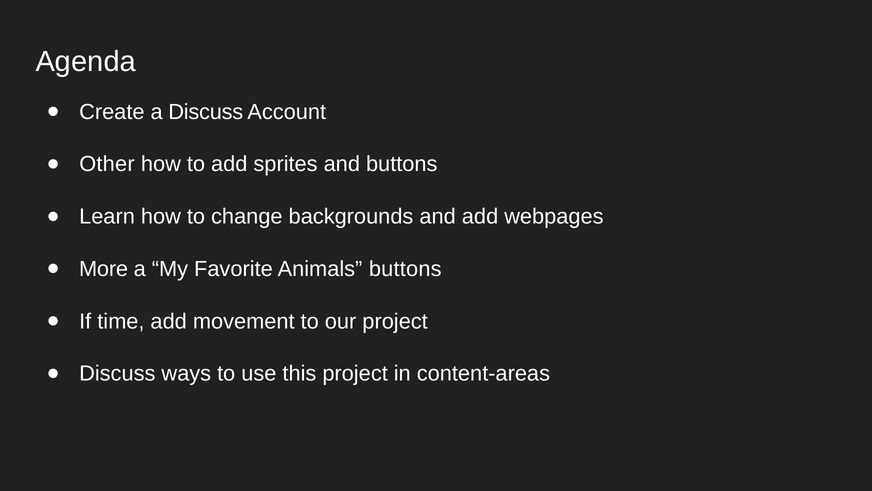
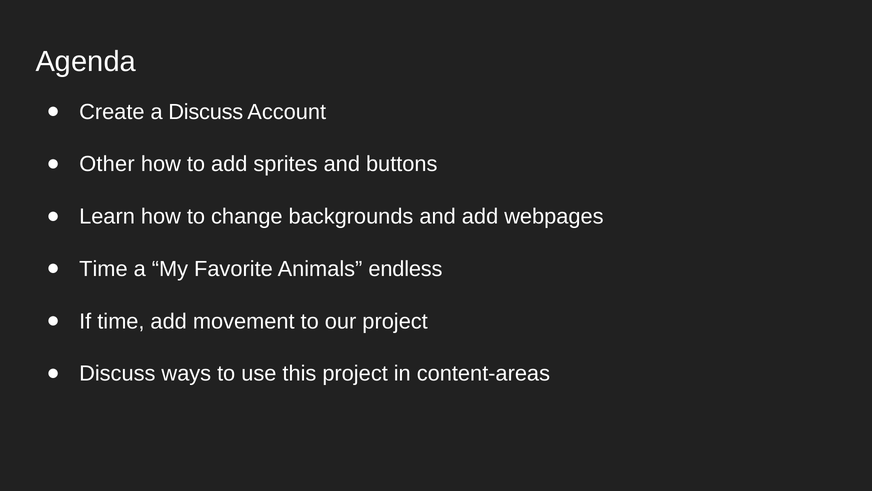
More: More -> Time (103, 269)
Animals buttons: buttons -> endless (405, 269)
